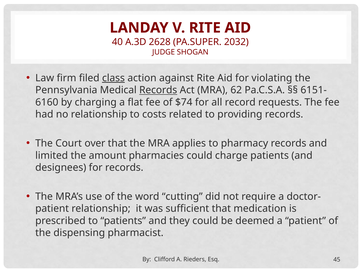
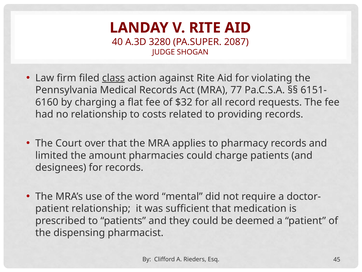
2628: 2628 -> 3280 (160, 42)
2032: 2032 -> 2087 (236, 42)
Records underline: present -> none (158, 90)
62: 62 -> 77 (236, 90)
$74: $74 -> $32 (184, 102)
cutting: cutting -> mental (182, 196)
